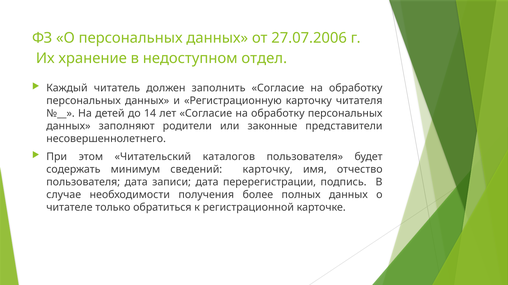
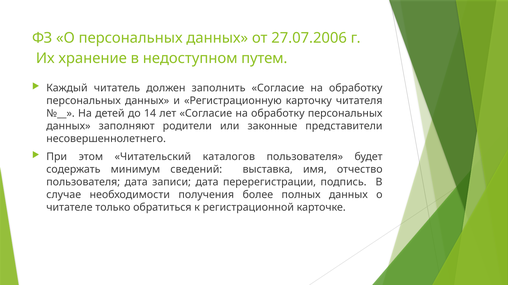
отдел: отдел -> путем (264, 58)
сведений карточку: карточку -> выставка (268, 170)
